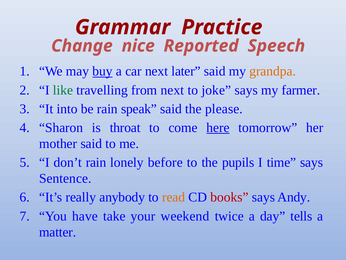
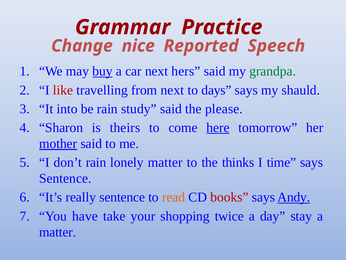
later: later -> hers (186, 71)
grandpa colour: orange -> green (273, 71)
like colour: green -> red (63, 90)
joke: joke -> days (216, 90)
farmer: farmer -> shauld (301, 90)
speak: speak -> study (139, 109)
throat: throat -> theirs (125, 127)
mother underline: none -> present (58, 143)
lonely before: before -> matter (165, 162)
pupils: pupils -> thinks (238, 162)
really anybody: anybody -> sentence (122, 197)
Andy underline: none -> present (294, 197)
weekend: weekend -> shopping (185, 216)
tells: tells -> stay (301, 216)
